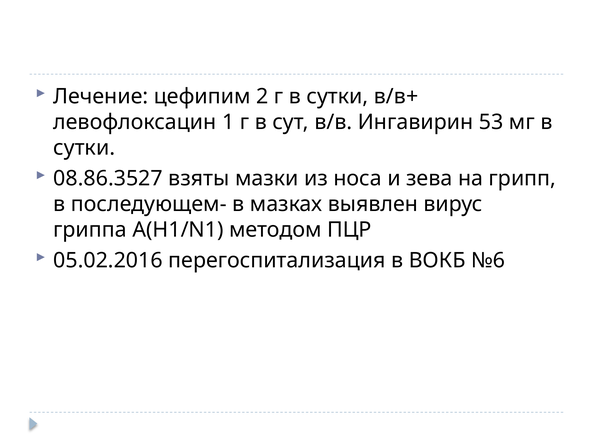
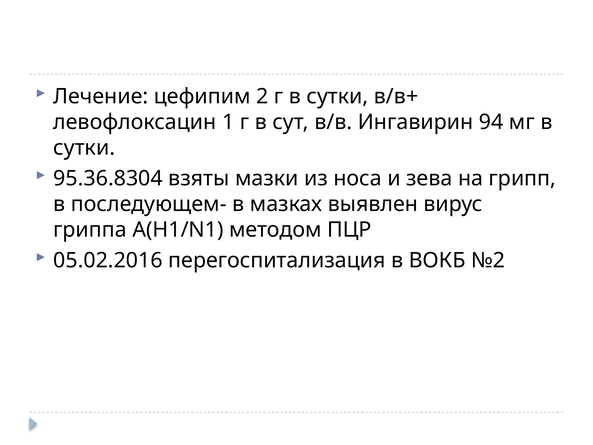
53: 53 -> 94 (491, 122)
08.86.3527: 08.86.3527 -> 95.36.8304 (108, 178)
№6: №6 -> №2 (488, 260)
